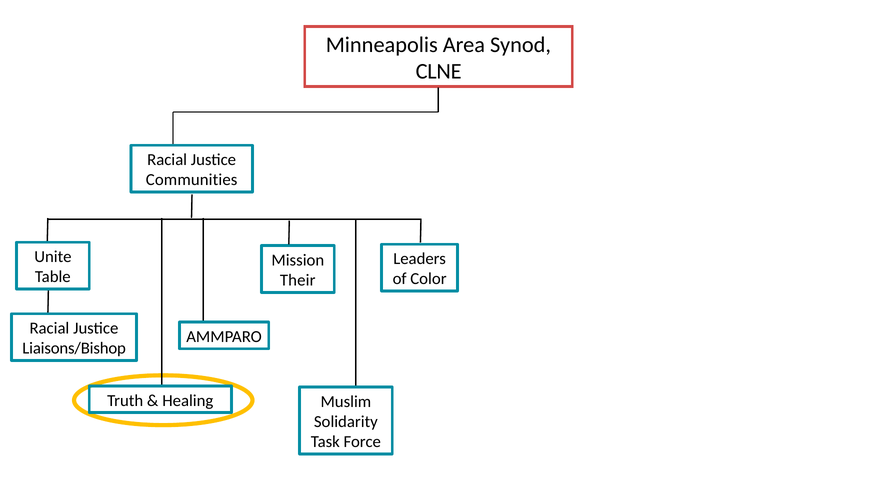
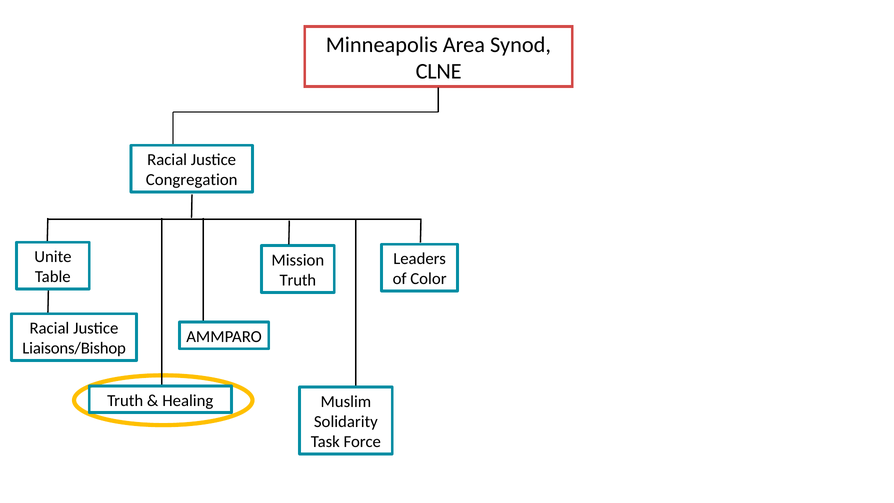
Communities: Communities -> Congregation (192, 180)
Their: Their -> Truth (298, 280)
